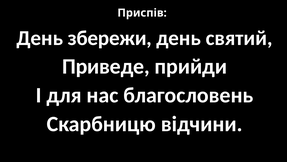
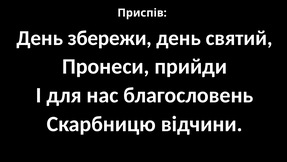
Приведе: Приведе -> Пронеси (106, 66)
